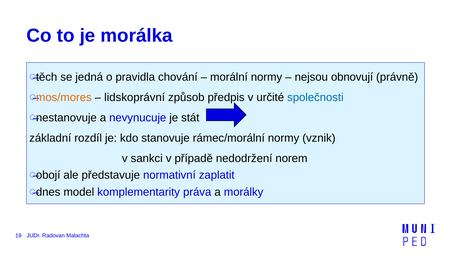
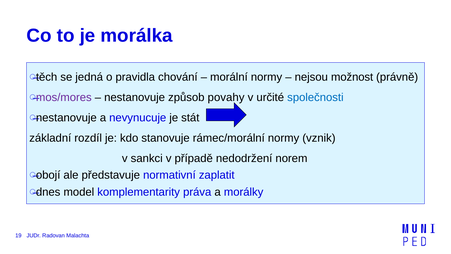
obnovují: obnovují -> možnost (352, 77)
mos/mores colour: orange -> purple (64, 97)
lidskoprávní: lidskoprávní -> nestanovuje (135, 97)
předpis: předpis -> povahy (226, 97)
